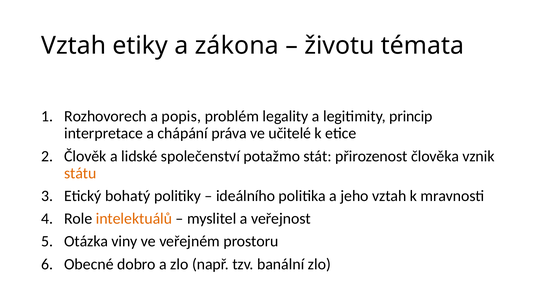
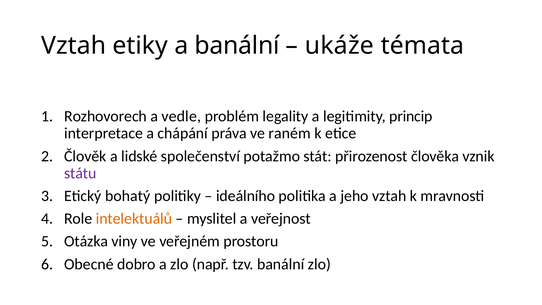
a zákona: zákona -> banální (237, 46)
životu: životu -> ukáže (339, 46)
popis: popis -> vedle (181, 116)
učitelé: učitelé -> raném (290, 133)
státu colour: orange -> purple (80, 173)
